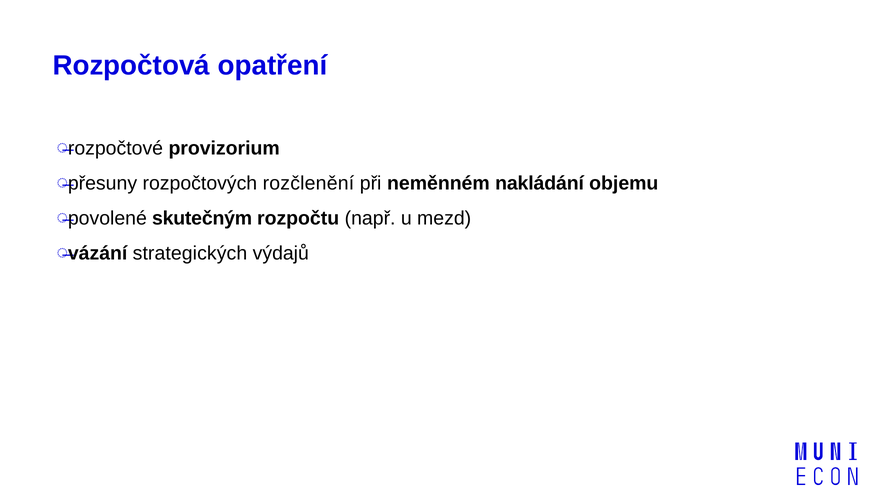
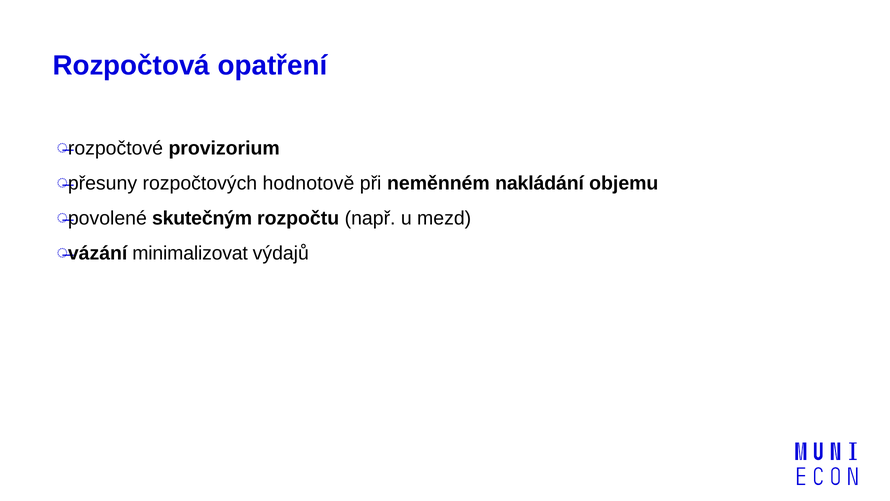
rozčlenění: rozčlenění -> hodnotově (308, 183)
strategických: strategických -> minimalizovat (190, 253)
